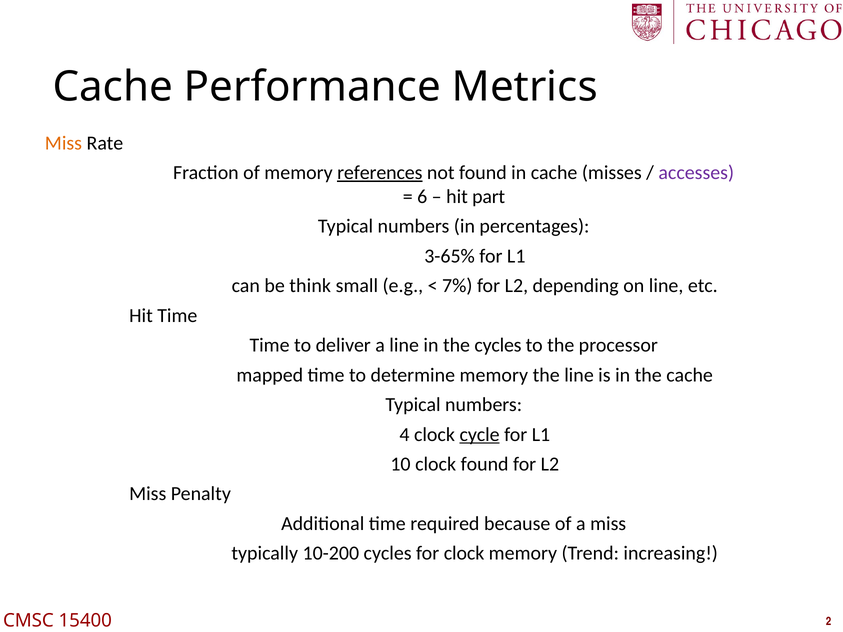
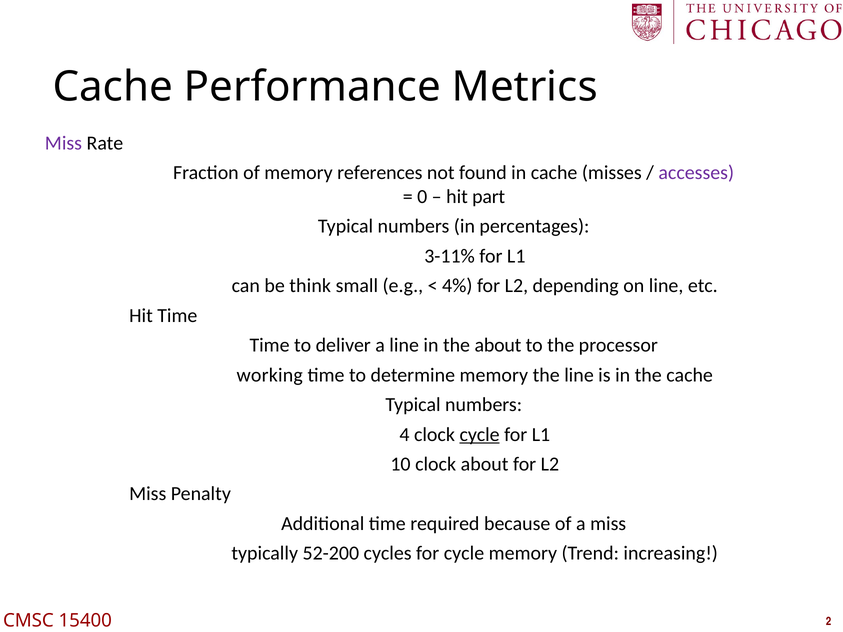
Miss colour: orange -> purple (63, 143)
references underline: present -> none (380, 173)
6: 6 -> 0 (422, 197)
3-65%: 3-65% -> 3-11% (450, 256)
7%: 7% -> 4% (457, 286)
the cycles: cycles -> about (498, 345)
mapped: mapped -> working (270, 375)
clock found: found -> about (485, 464)
10-200: 10-200 -> 52-200 (331, 554)
for clock: clock -> cycle (464, 554)
